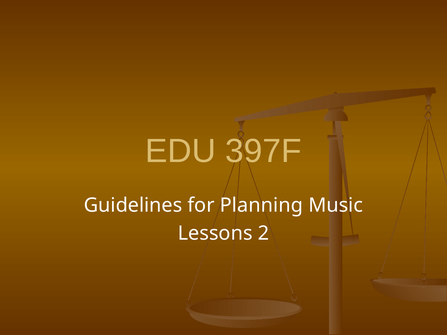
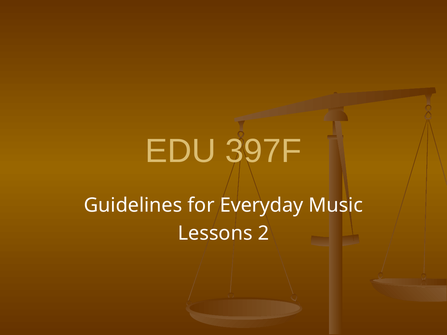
Planning: Planning -> Everyday (262, 206)
